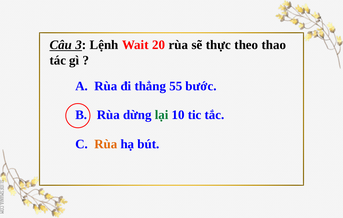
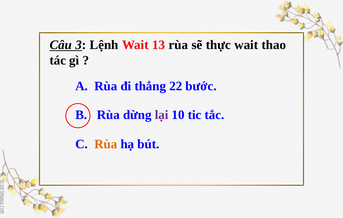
20: 20 -> 13 (159, 45)
thực theo: theo -> wait (246, 45)
55: 55 -> 22 (176, 86)
lại colour: green -> purple (162, 115)
